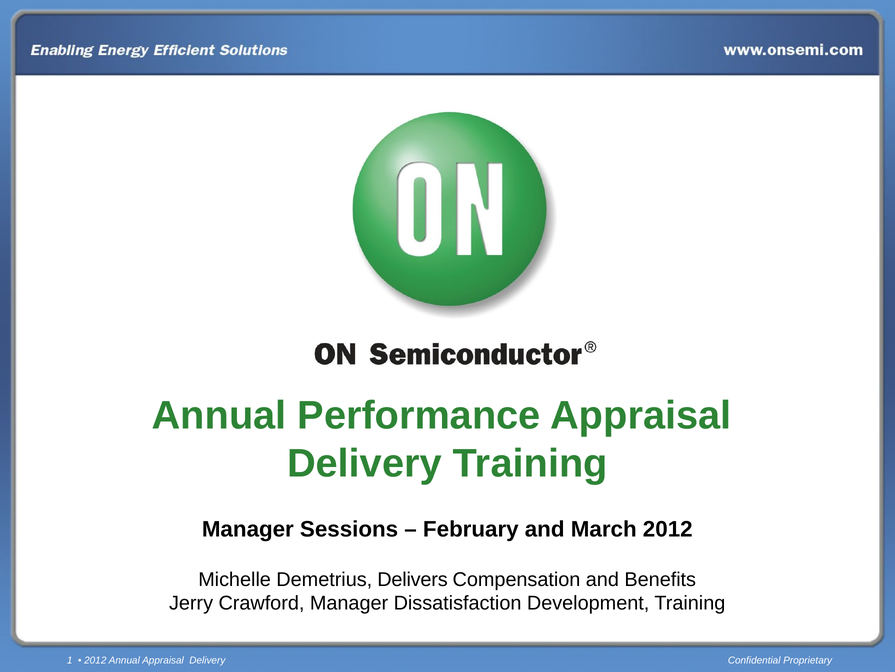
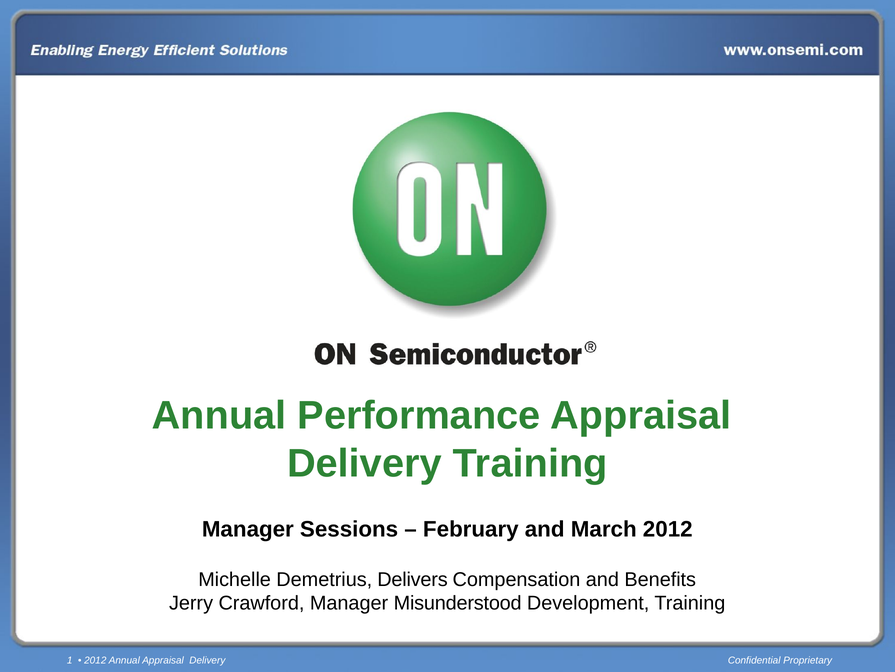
Dissatisfaction: Dissatisfaction -> Misunderstood (458, 602)
